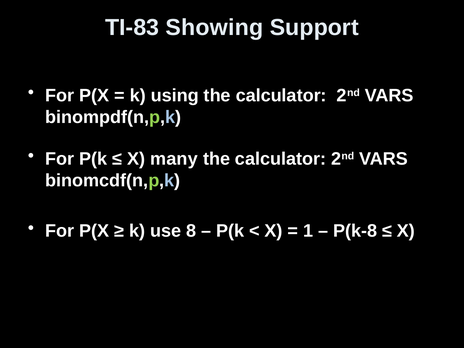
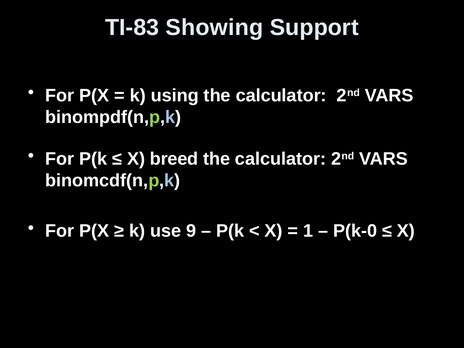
many: many -> breed (174, 159)
8: 8 -> 9 (191, 231)
P(k-8: P(k-8 -> P(k-0 (355, 231)
